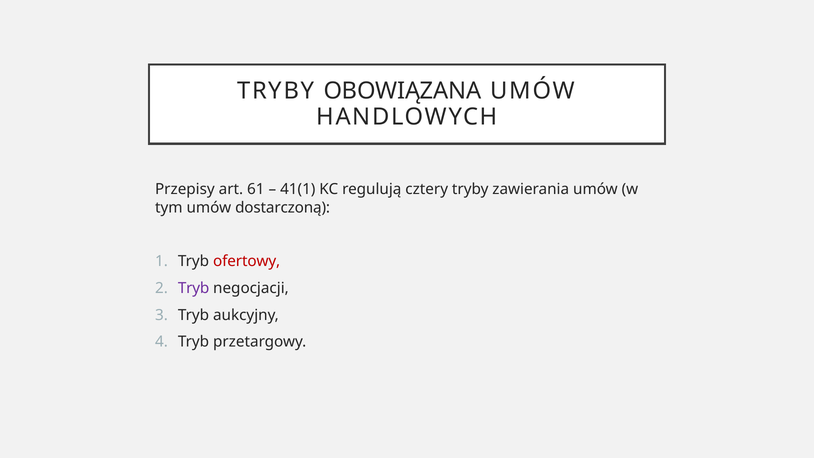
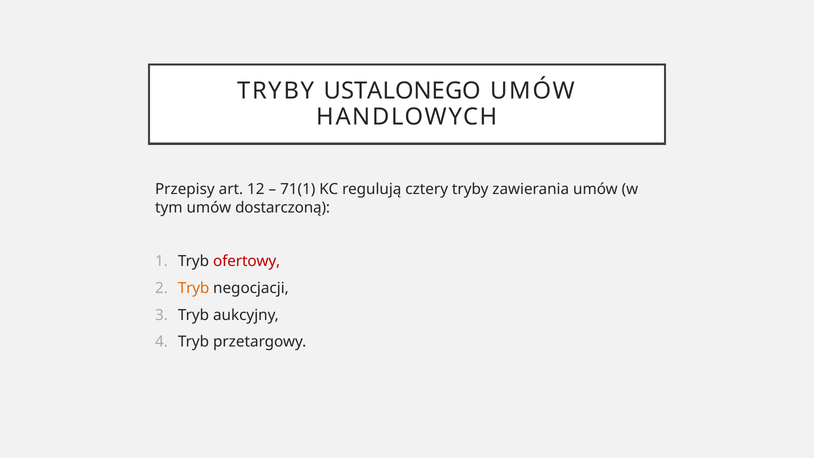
OBOWIĄZANA: OBOWIĄZANA -> USTALONEGO (402, 91)
61: 61 -> 12 (256, 189)
41(1: 41(1 -> 71(1 (298, 189)
Tryb colour: purple -> orange (194, 288)
